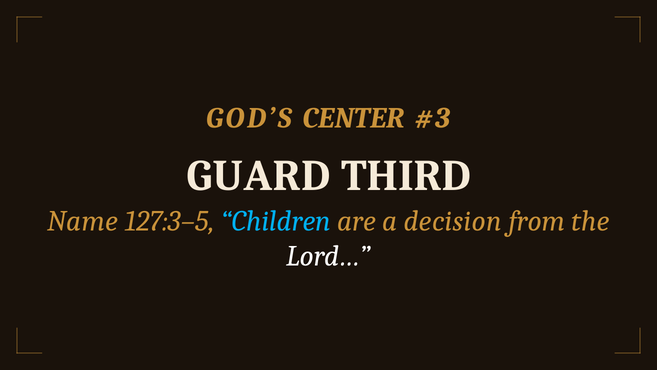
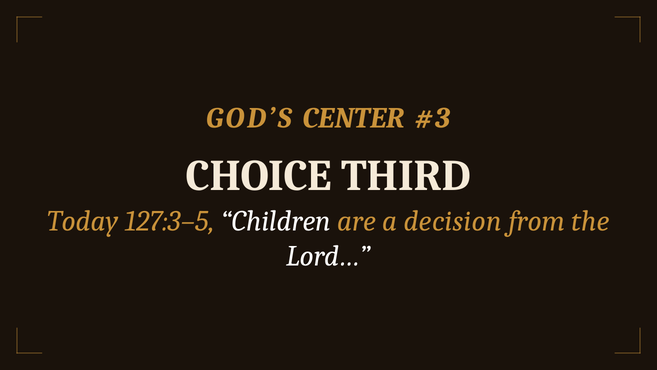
GUARD: GUARD -> CHOICE (259, 175)
Name: Name -> Today (83, 221)
Children colour: light blue -> white (276, 221)
